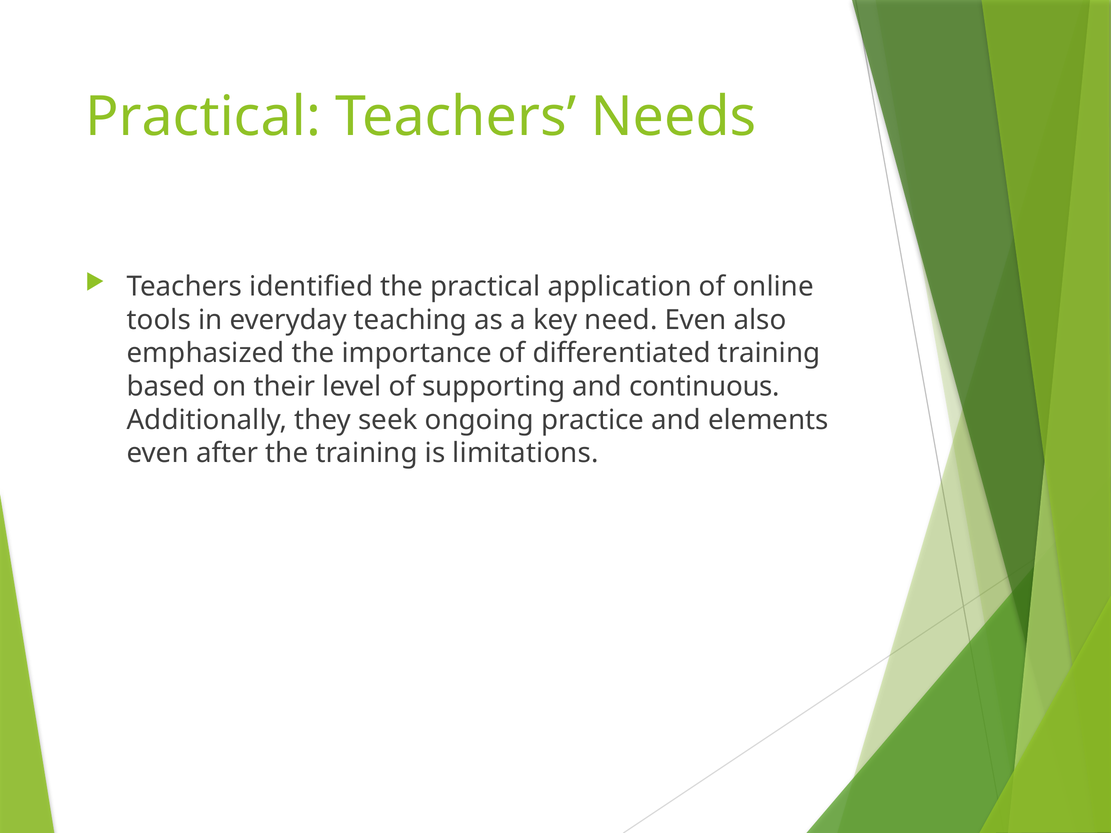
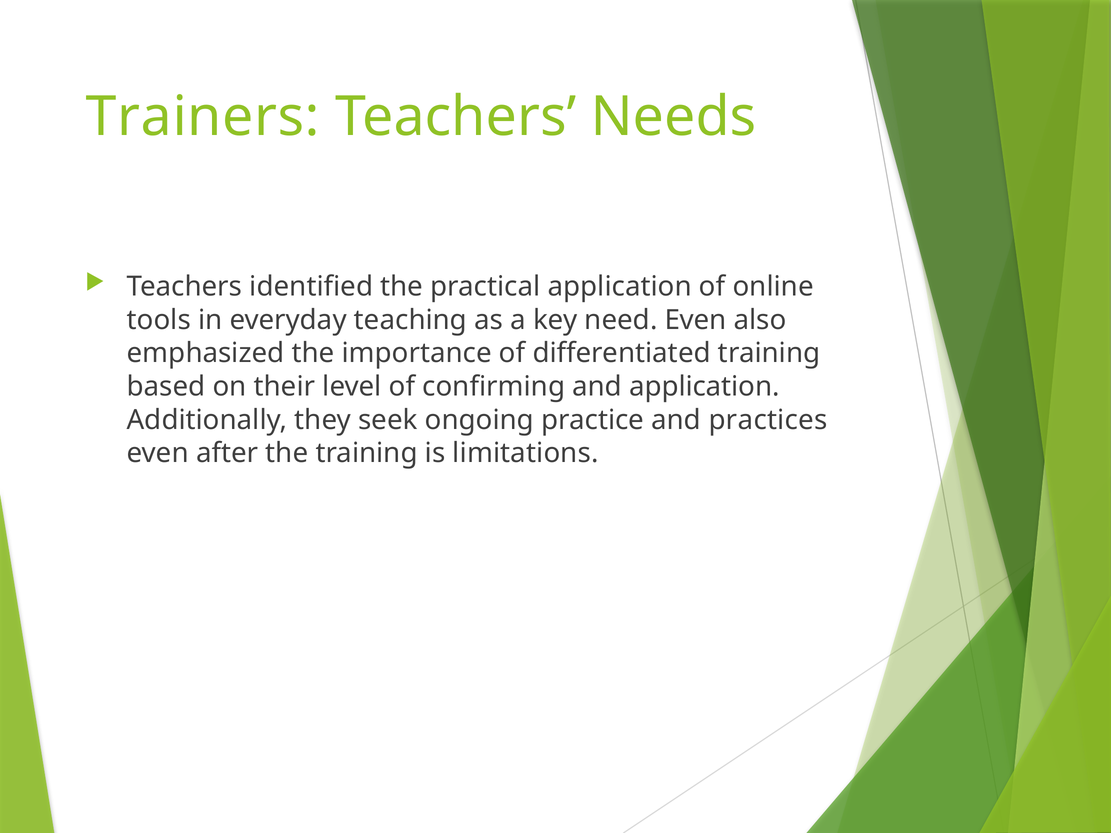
Practical: Practical -> Trainers (203, 117)
supporting: supporting -> confirming (494, 387)
and continuous: continuous -> application (704, 387)
elements: elements -> practices (768, 420)
